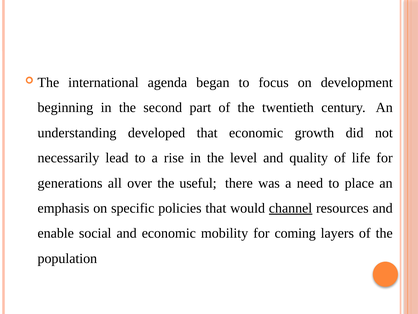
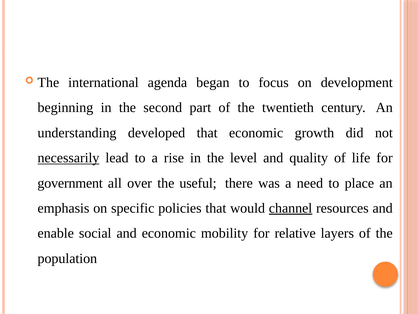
necessarily underline: none -> present (68, 158)
generations: generations -> government (70, 183)
coming: coming -> relative (295, 233)
